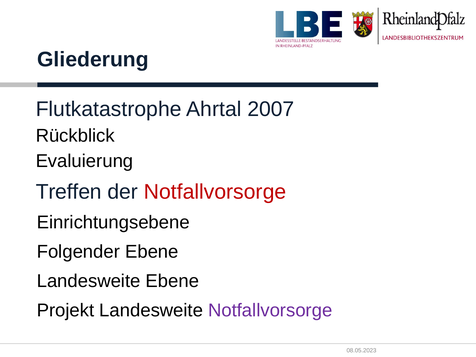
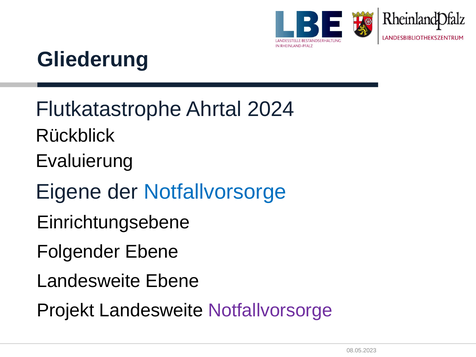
2007: 2007 -> 2024 (271, 109)
Treffen: Treffen -> Eigene (69, 192)
Notfallvorsorge colour: red -> blue (215, 192)
